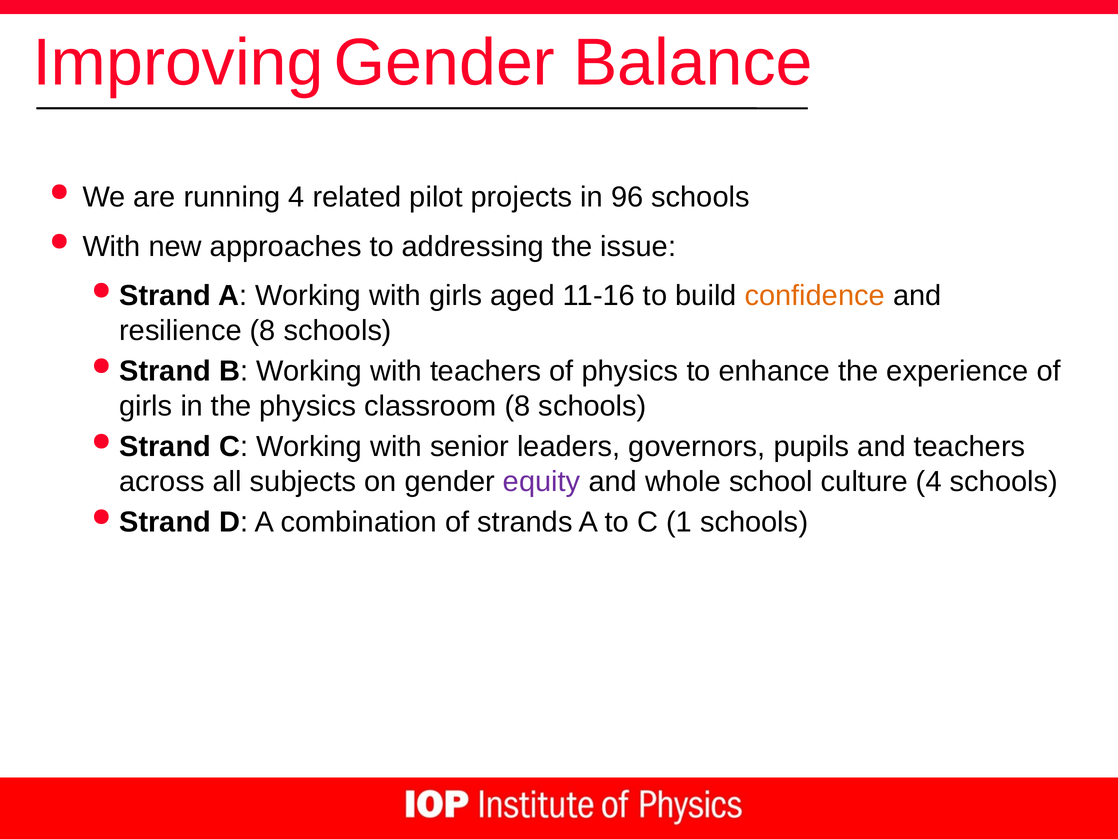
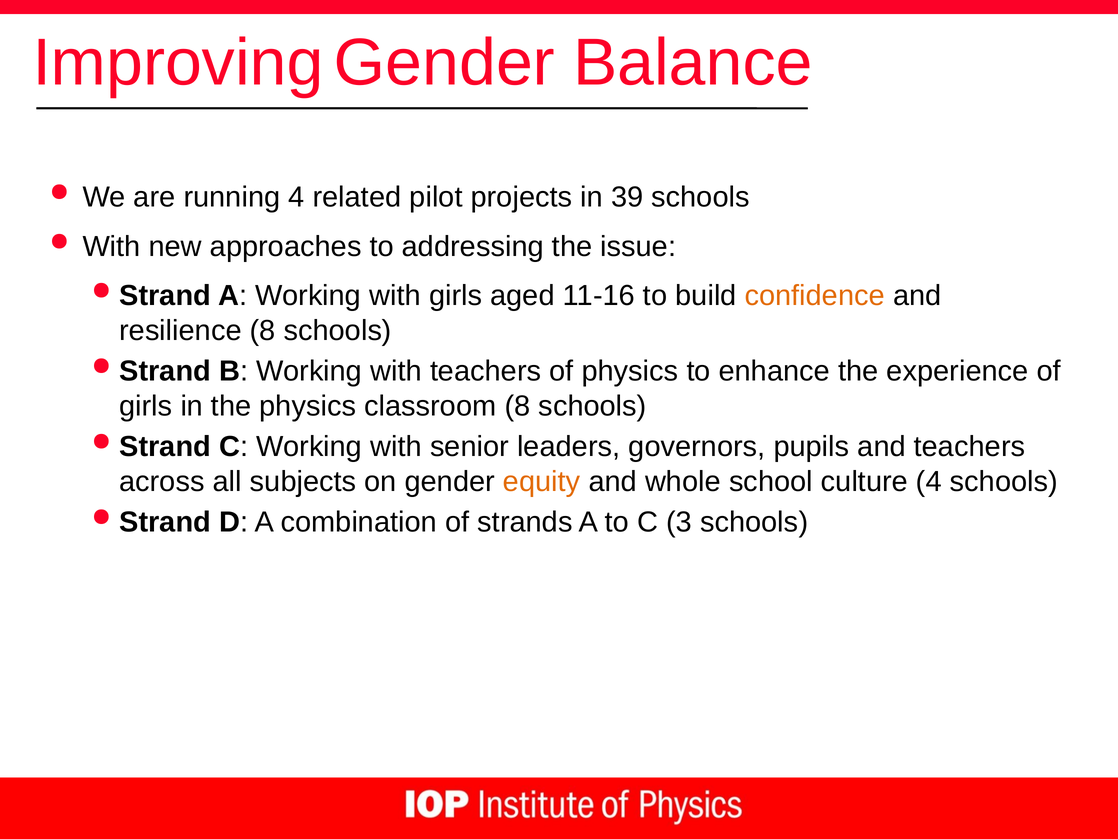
96: 96 -> 39 (627, 197)
equity colour: purple -> orange (542, 481)
1: 1 -> 3 (679, 522)
